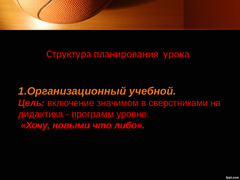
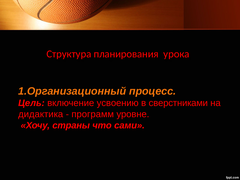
учебной: учебной -> процесс (153, 91)
значимом: значимом -> усвоению (118, 103)
новыми: новыми -> страны (71, 125)
либо: либо -> сами (129, 125)
